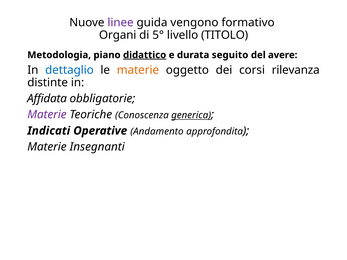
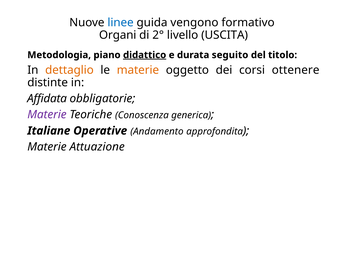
linee colour: purple -> blue (121, 23)
5°: 5° -> 2° (158, 35)
TITOLO: TITOLO -> USCITA (225, 35)
avere: avere -> titolo (283, 55)
dettaglio colour: blue -> orange (69, 70)
rilevanza: rilevanza -> ottenere (296, 70)
generica underline: present -> none (191, 115)
Indicati: Indicati -> Italiane (49, 131)
Insegnanti: Insegnanti -> Attuazione (97, 147)
